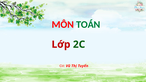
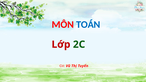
TOÁN colour: green -> blue (88, 25)
